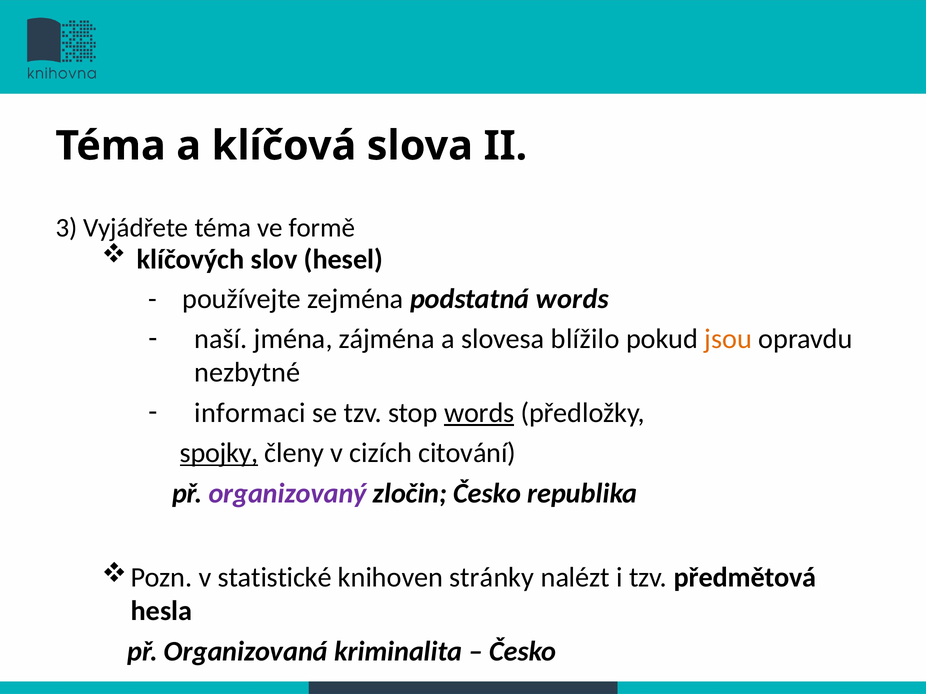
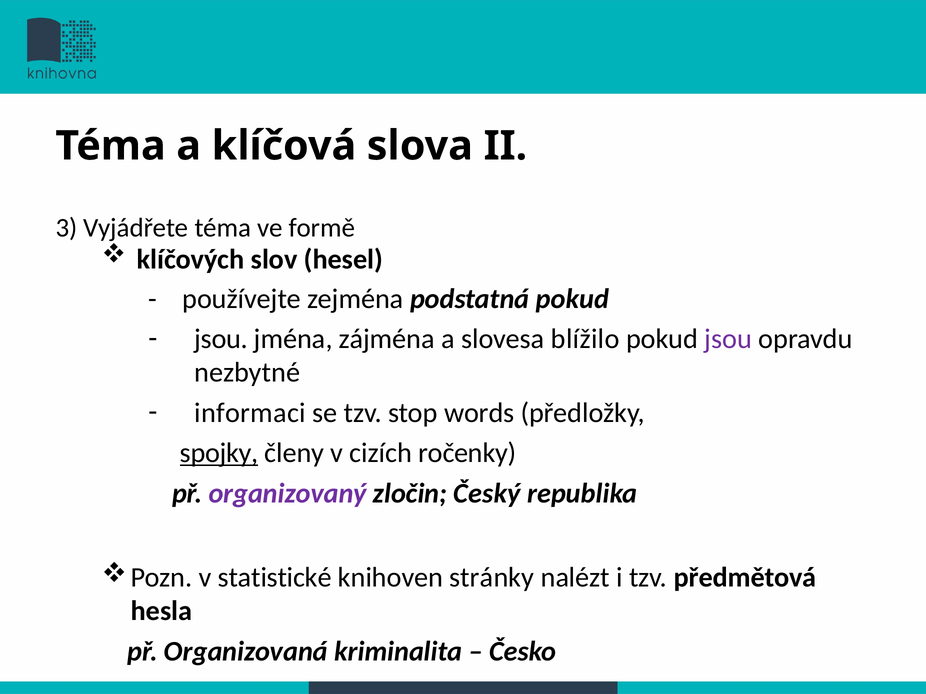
podstatná words: words -> pokud (572, 299)
naší: naší -> jsou (221, 339)
jsou colour: orange -> purple (728, 339)
words underline: present -> none (479, 413)
citování: citování -> ročenky (467, 453)
zločin Česko: Česko -> Český (487, 494)
